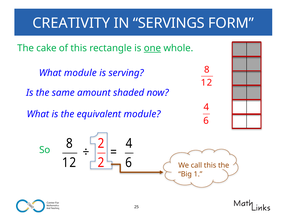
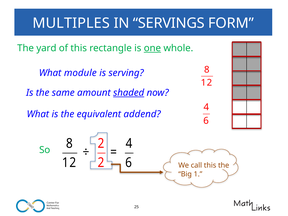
CREATIVITY: CREATIVITY -> MULTIPLES (71, 23)
cake: cake -> yard (46, 48)
shaded underline: none -> present (129, 93)
equivalent module: module -> addend (142, 114)
